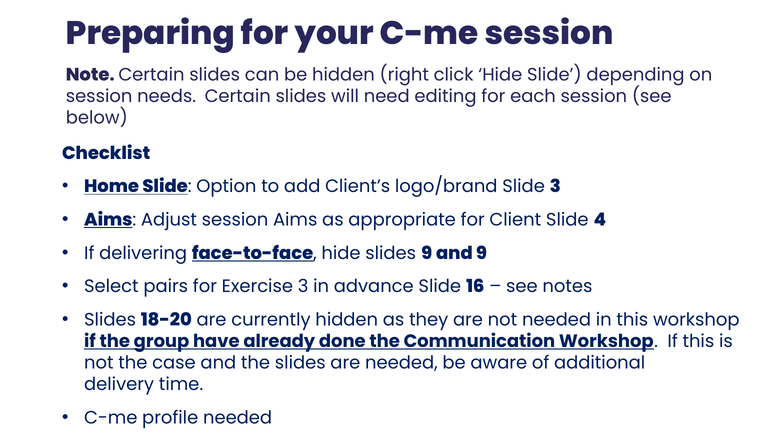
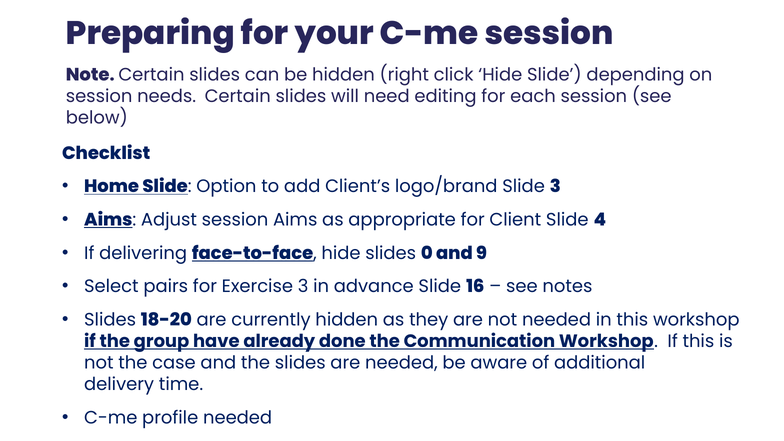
slides 9: 9 -> 0 (427, 253)
